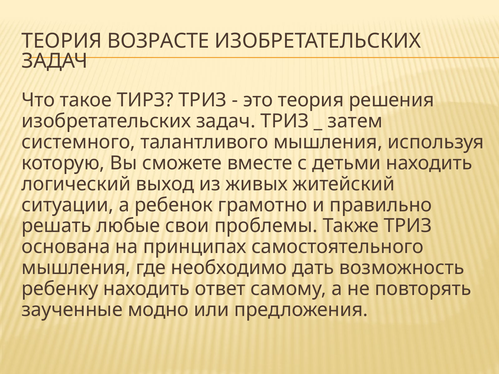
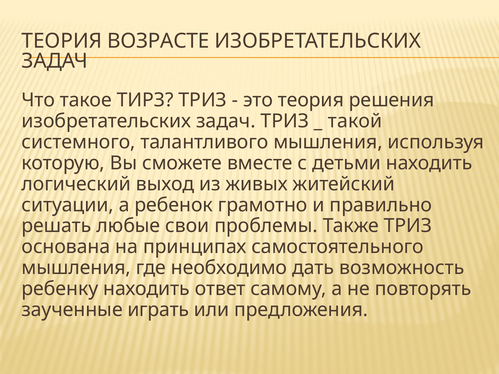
затем: затем -> такой (355, 121)
модно: модно -> играть (158, 310)
